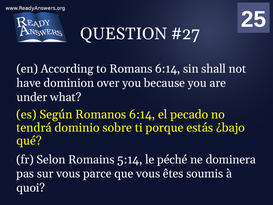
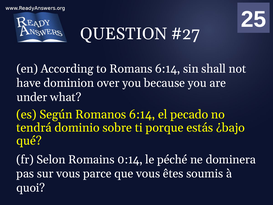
5:14: 5:14 -> 0:14 (130, 159)
